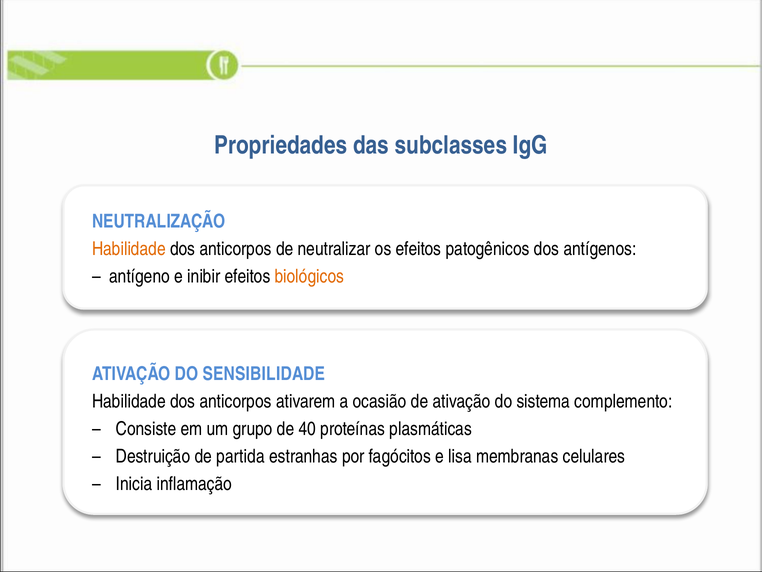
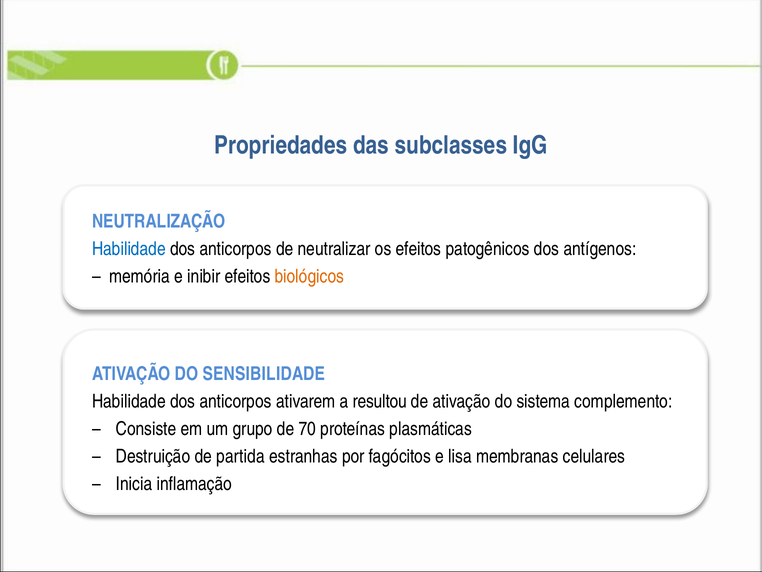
Habilidade colour: orange -> blue (129, 249)
antígeno: antígeno -> memória (140, 276)
ocasião: ocasião -> resultou (380, 401)
40: 40 -> 70 (307, 429)
